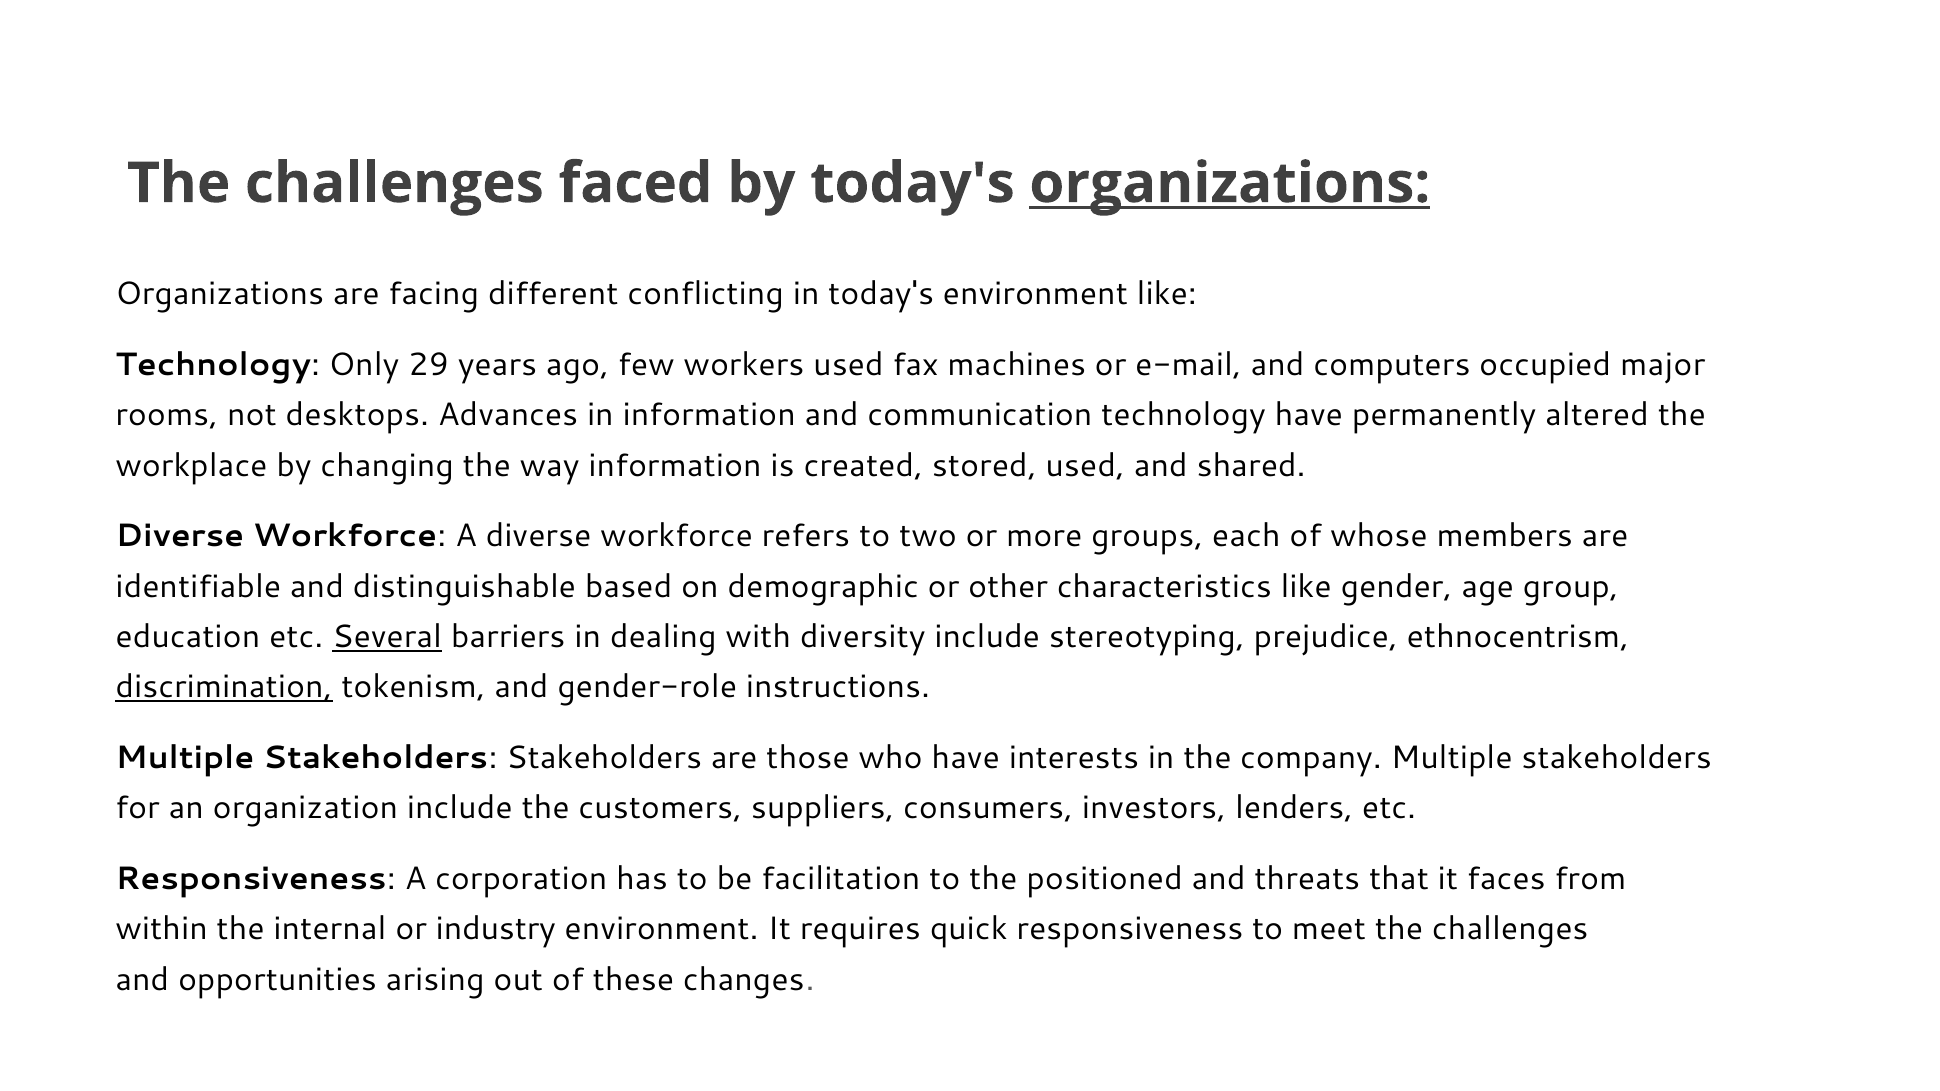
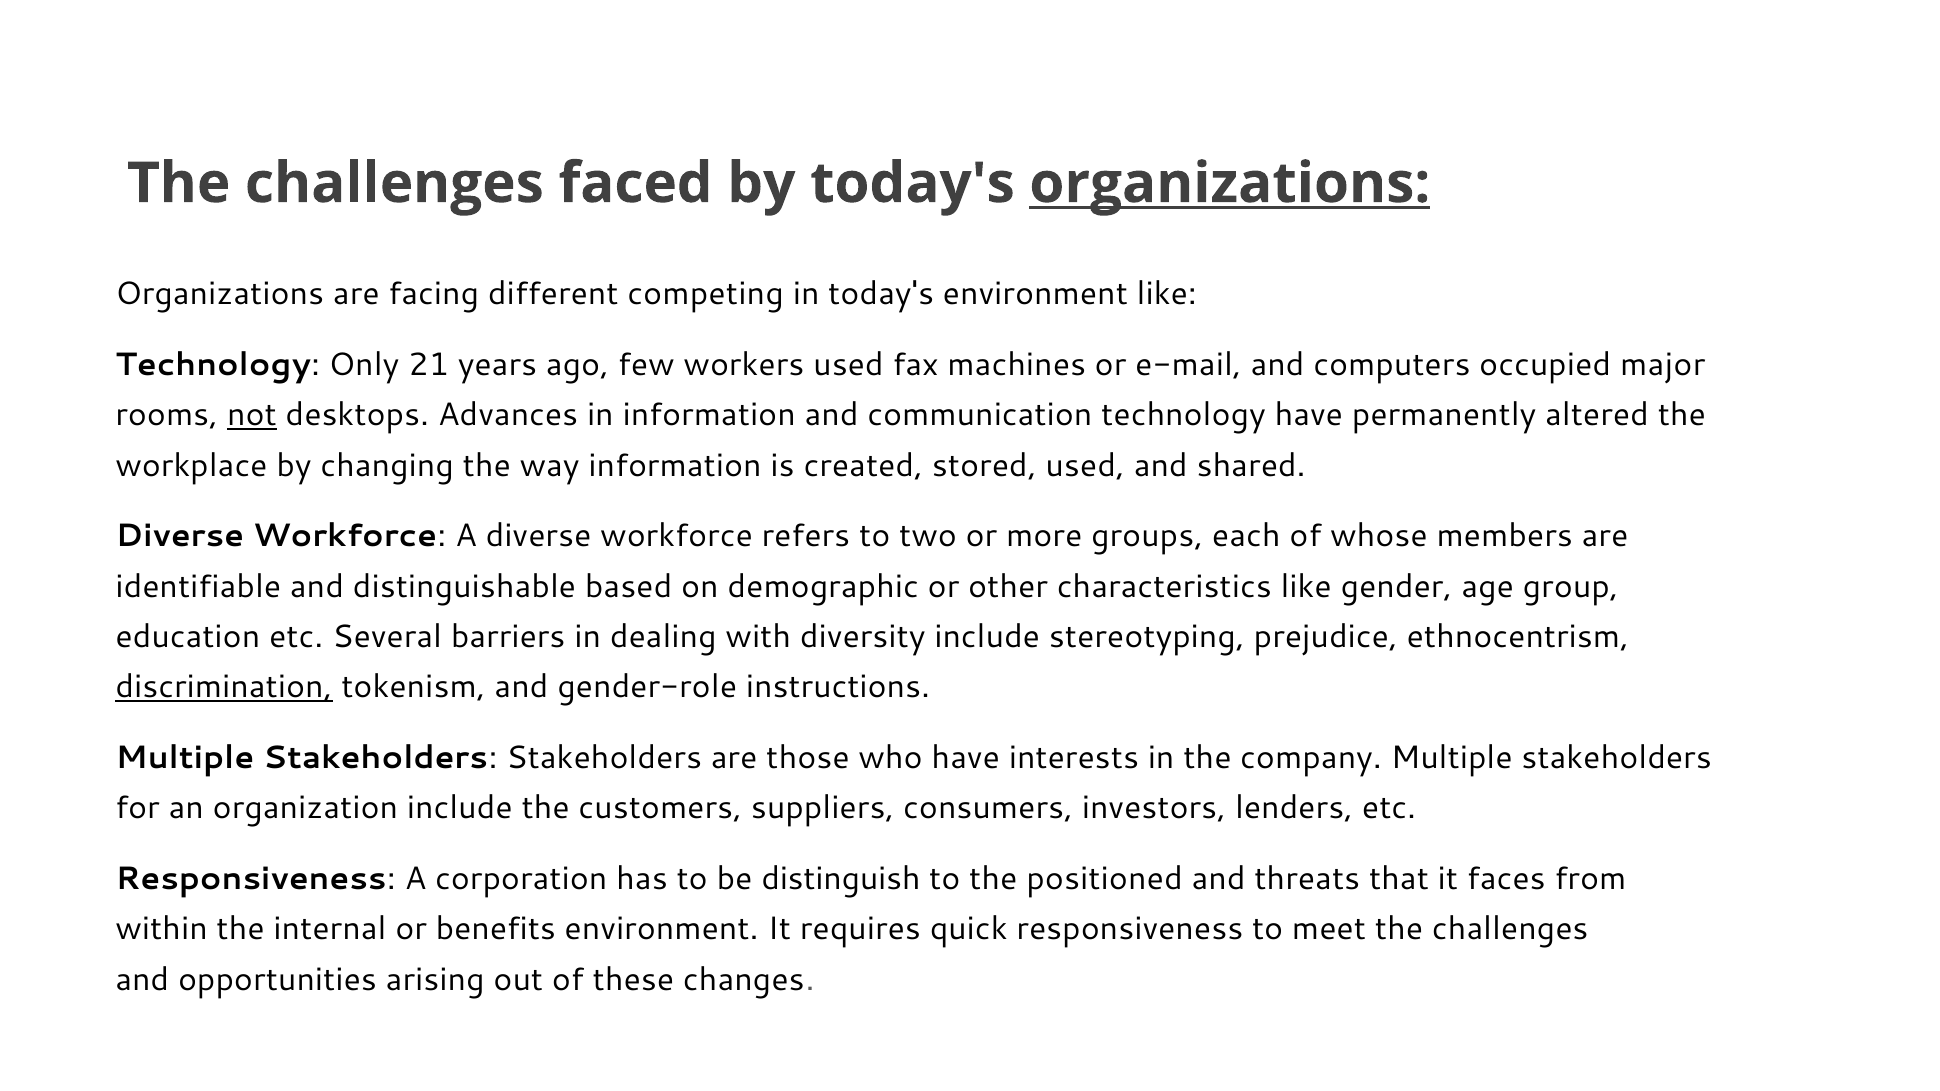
conflicting: conflicting -> competing (706, 294)
29: 29 -> 21 (429, 365)
not underline: none -> present (252, 415)
Several underline: present -> none (387, 637)
facilitation: facilitation -> distinguish (841, 879)
industry: industry -> benefits (496, 930)
